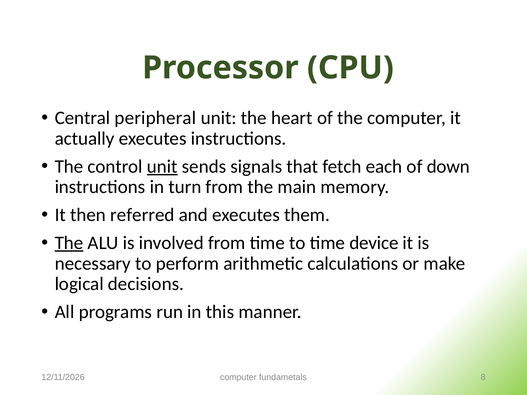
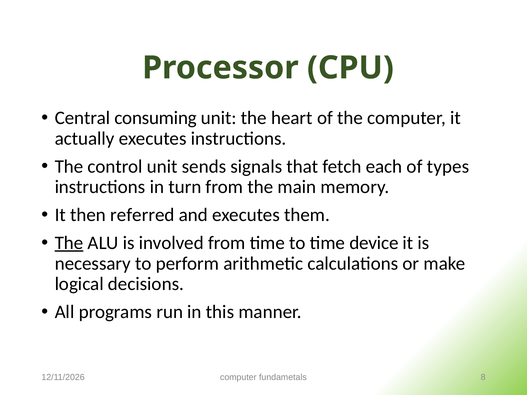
peripheral: peripheral -> consuming (156, 118)
unit underline: present -> none (162, 167)
down: down -> types (448, 167)
